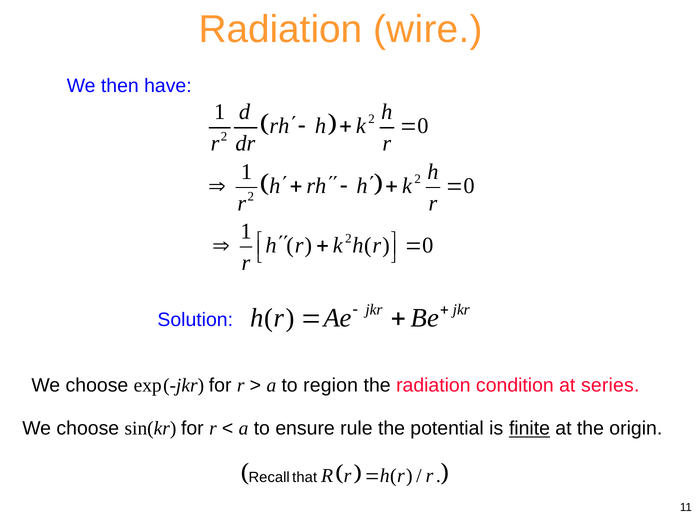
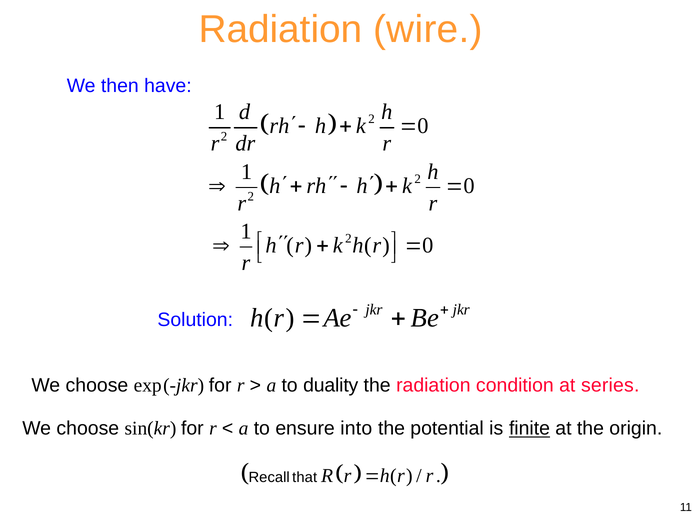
region: region -> duality (331, 385)
rule: rule -> into (356, 429)
